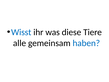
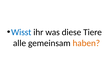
haben colour: blue -> orange (86, 43)
